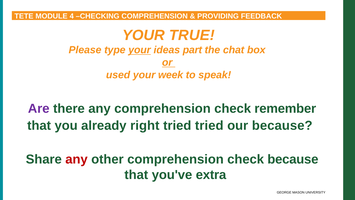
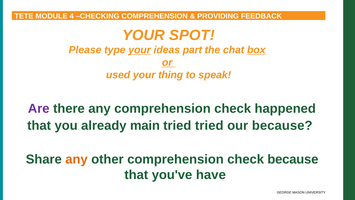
TRUE: TRUE -> SPOT (192, 35)
box underline: none -> present (256, 50)
week: week -> thing (171, 75)
remember: remember -> happened (285, 108)
right: right -> main (145, 125)
any colour: red -> orange (77, 159)
extra: extra -> have (211, 175)
